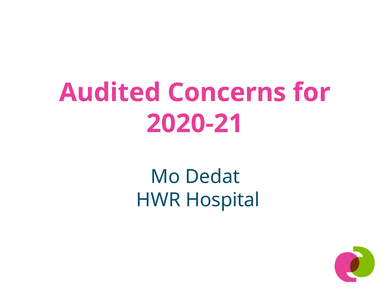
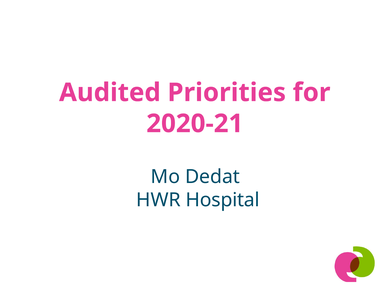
Concerns: Concerns -> Priorities (227, 93)
